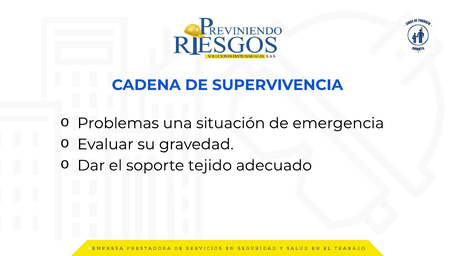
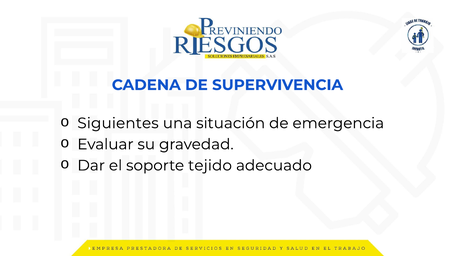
Problemas: Problemas -> Siguientes (118, 123)
